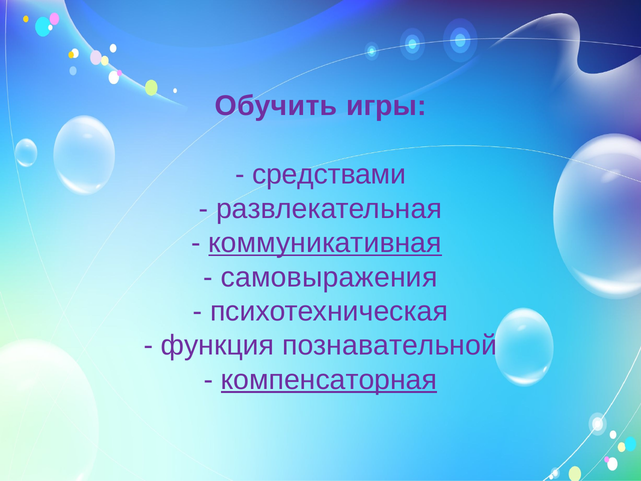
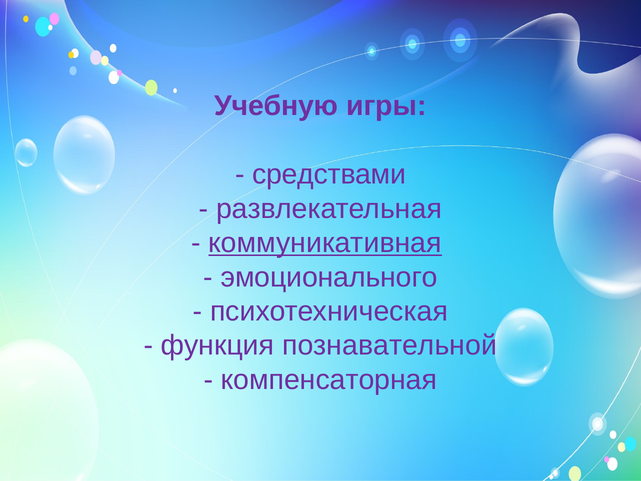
Обучить: Обучить -> Учебную (276, 106)
самовыражения: самовыражения -> эмоционального (329, 277)
компенсаторная underline: present -> none (329, 380)
